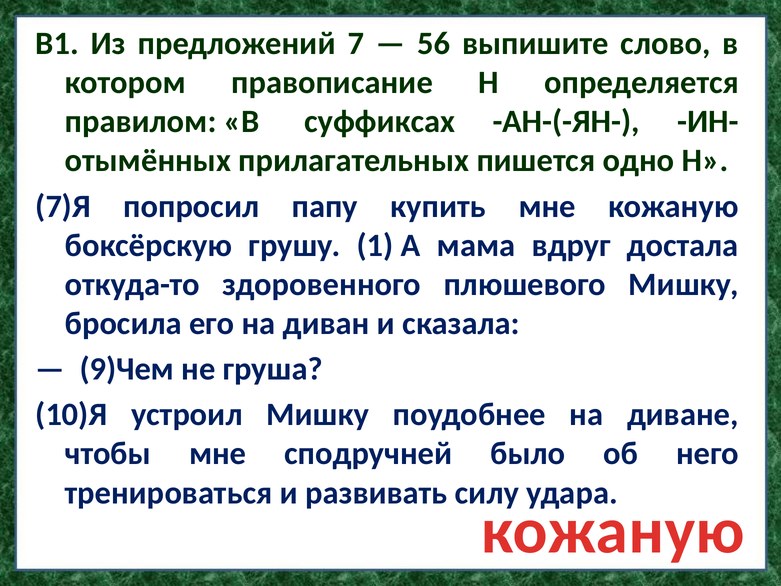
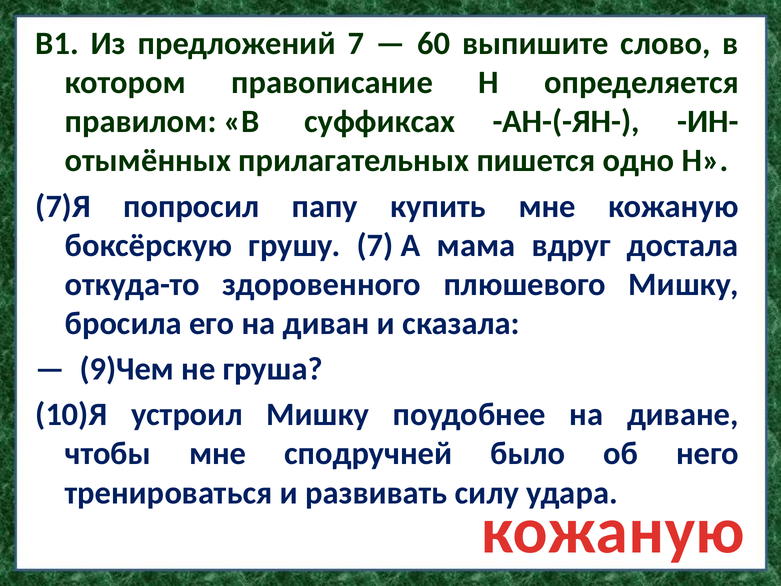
56: 56 -> 60 (434, 43)
грушу 1: 1 -> 7 (375, 245)
